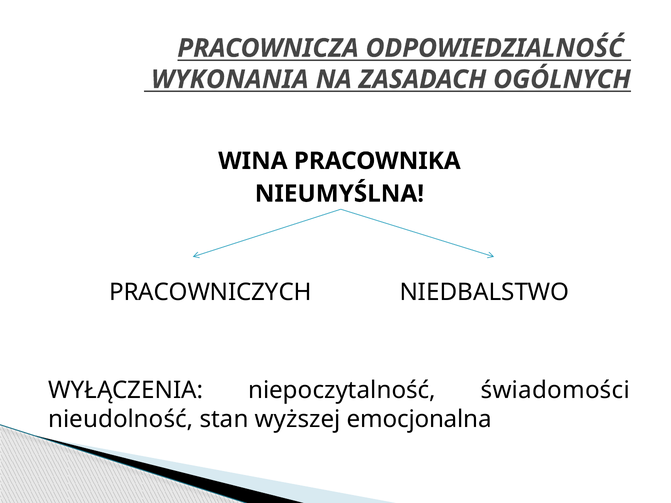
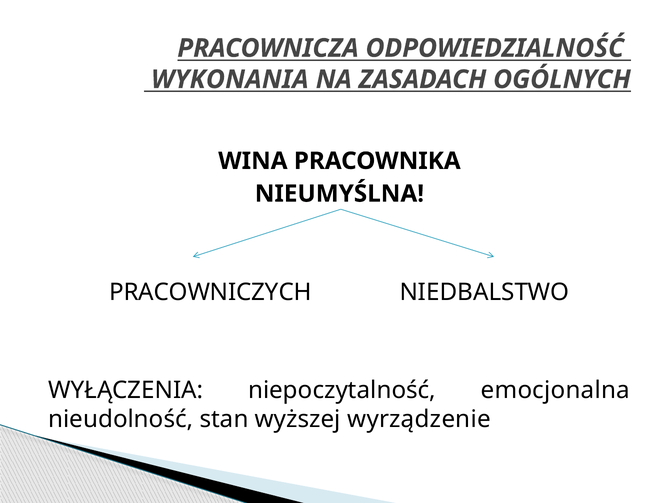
świadomości: świadomości -> emocjonalna (555, 391)
emocjonalna: emocjonalna -> wyrządzenie (419, 420)
